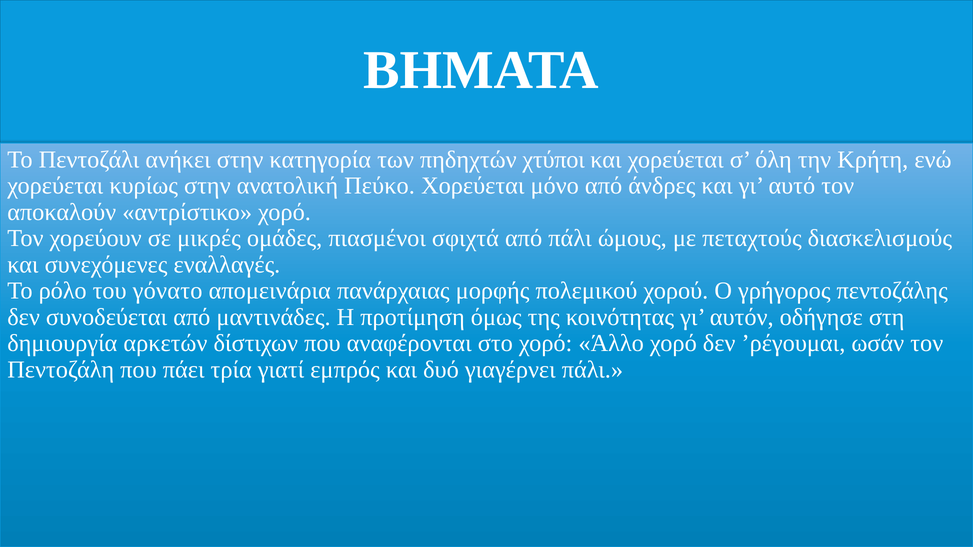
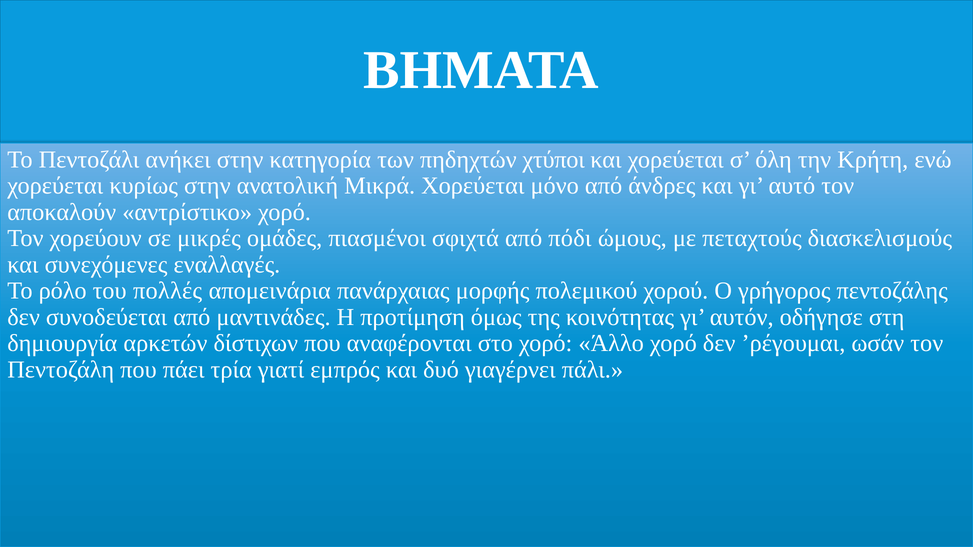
Πεύκο: Πεύκο -> Μικρά (380, 186)
από πάλι: πάλι -> πόδι (570, 239)
γόνατο: γόνατο -> πολλές (168, 291)
